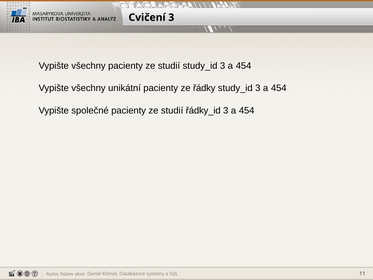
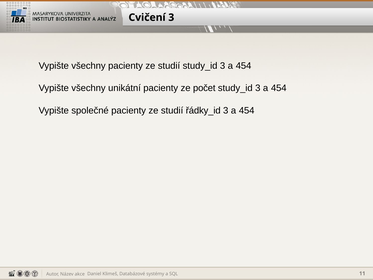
řádky: řádky -> počet (204, 88)
